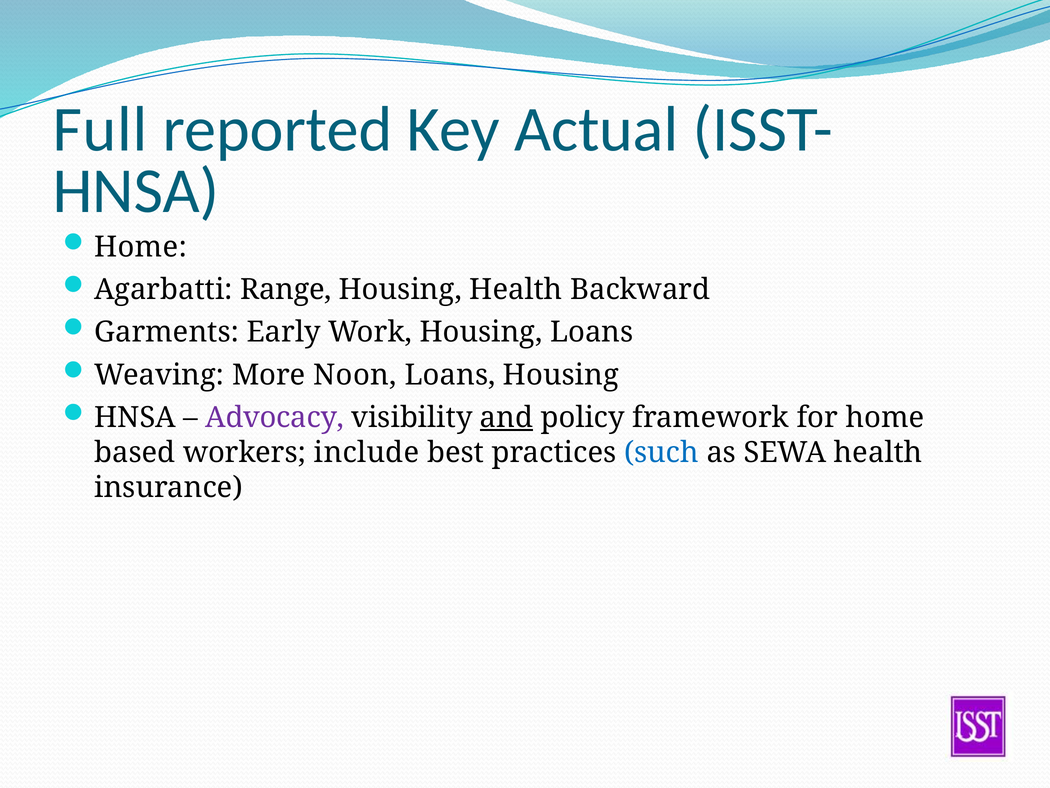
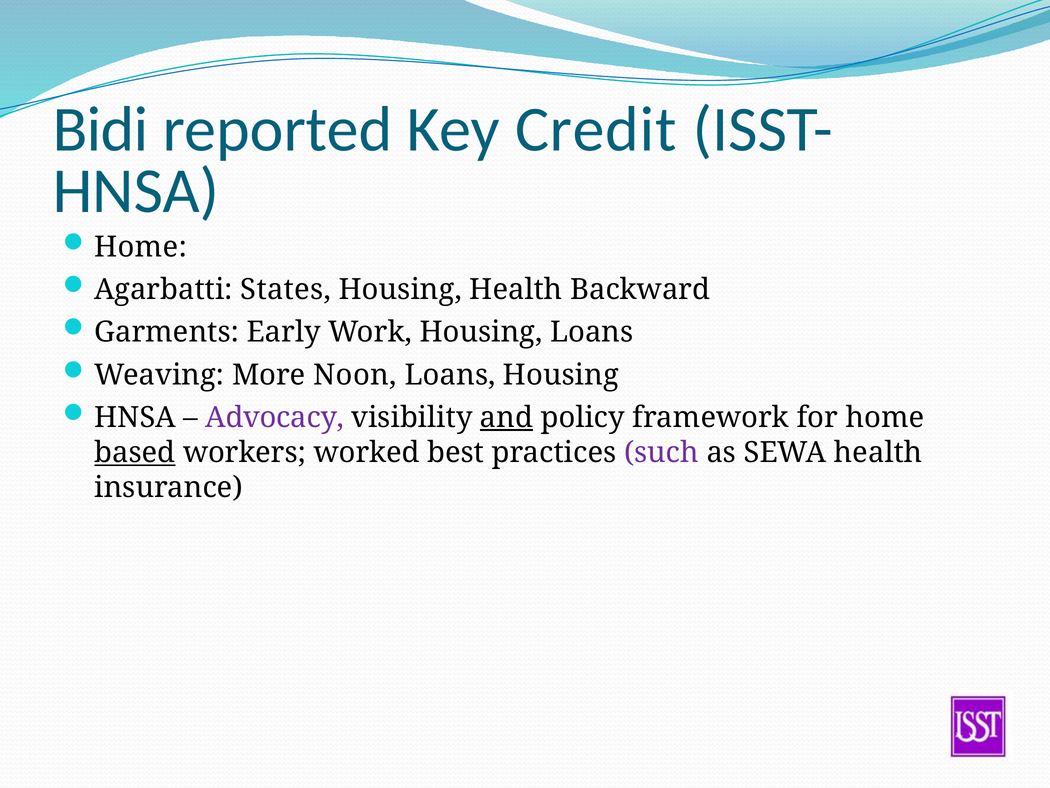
Full: Full -> Bidi (101, 129)
Actual: Actual -> Credit (596, 129)
Range: Range -> States (286, 290)
based underline: none -> present (135, 452)
include: include -> worked (367, 452)
such colour: blue -> purple (661, 452)
